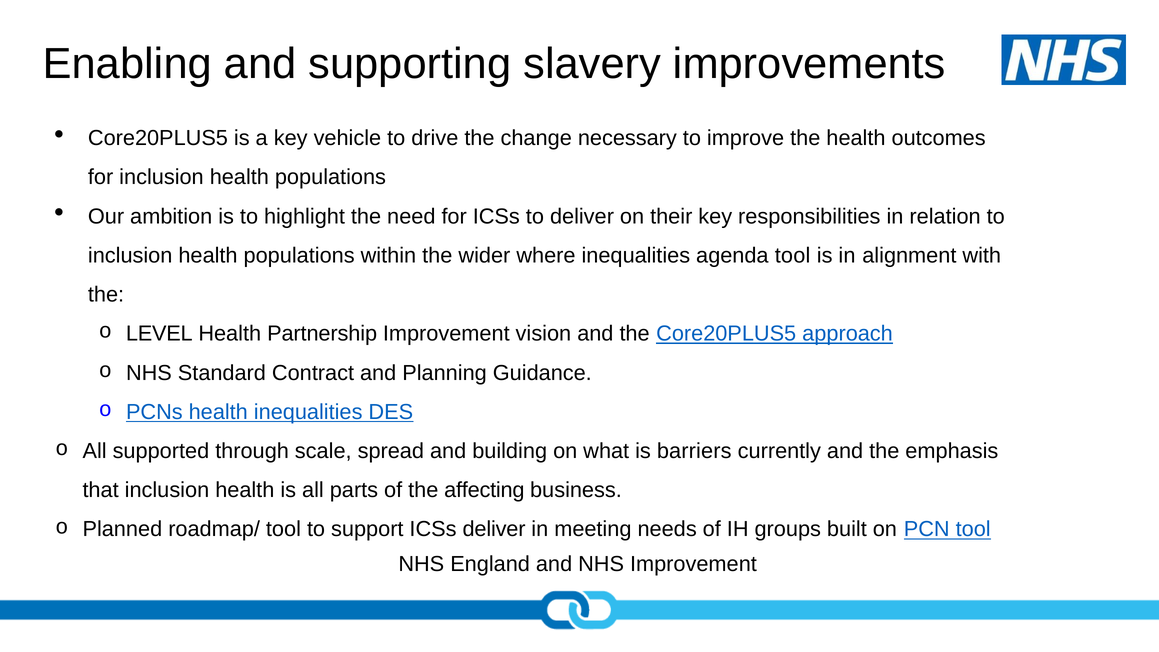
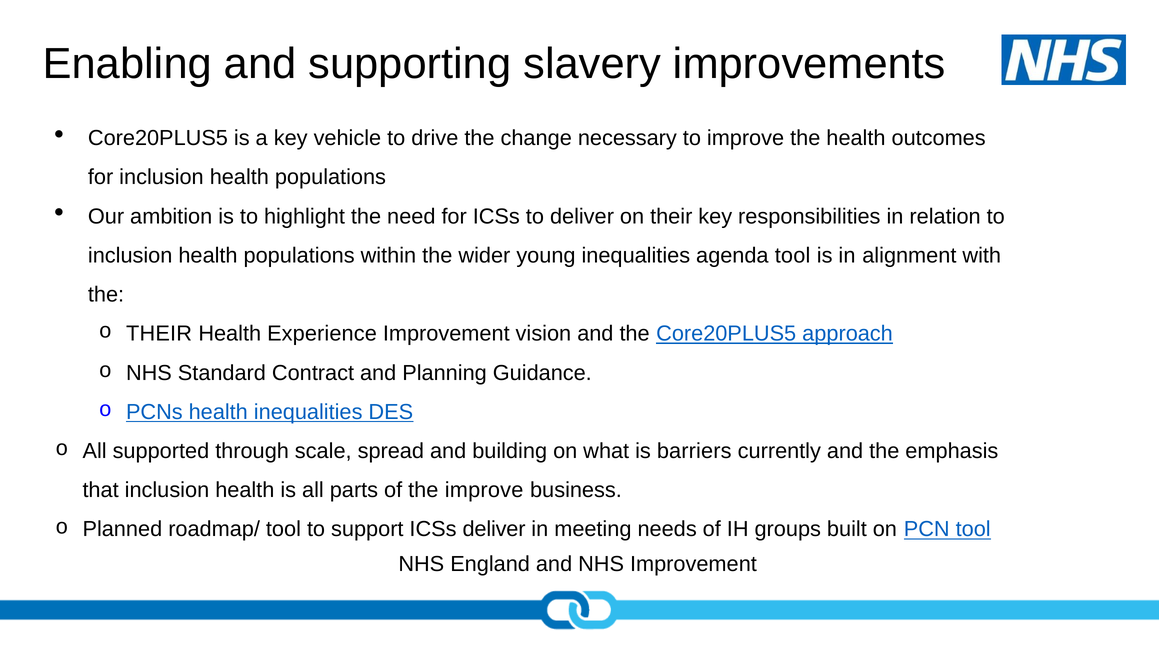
where: where -> young (546, 255)
LEVEL: LEVEL -> THEIR (159, 334)
Partnership: Partnership -> Experience (322, 334)
the affecting: affecting -> improve (484, 490)
